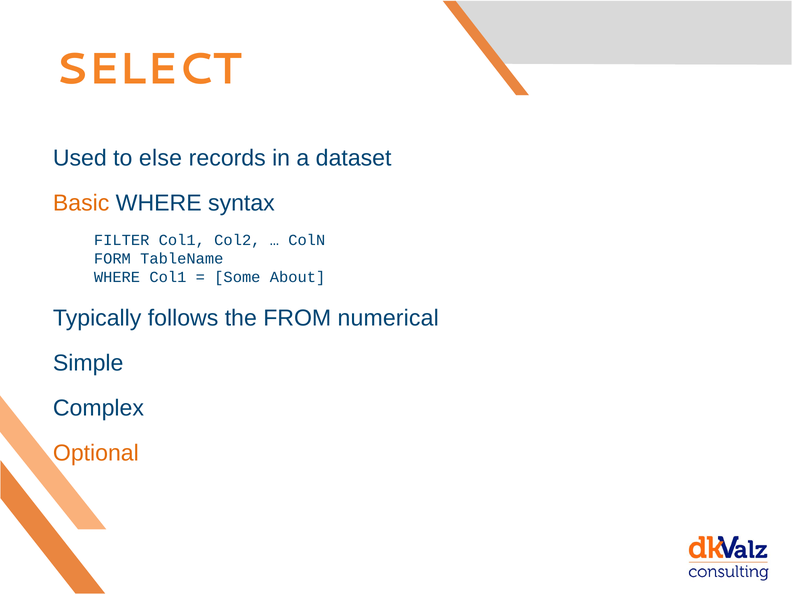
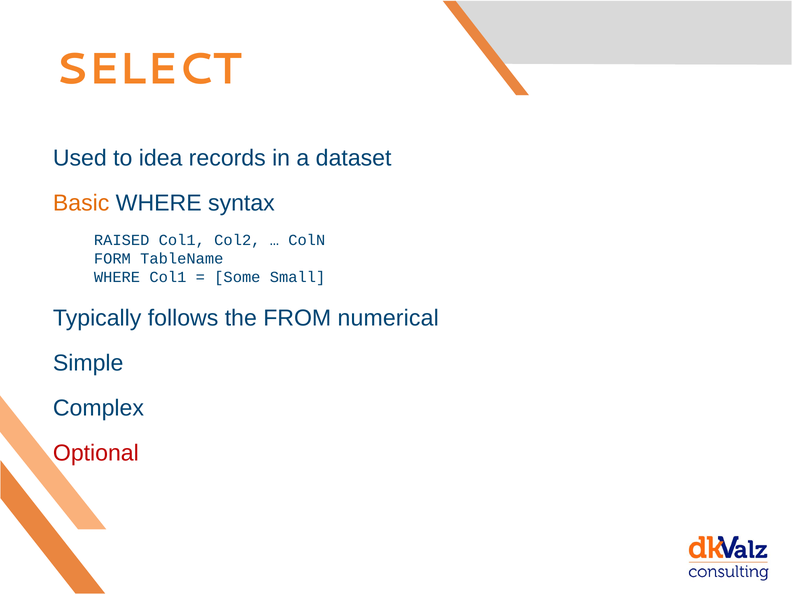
else: else -> idea (161, 158)
FILTER: FILTER -> RAISED (122, 240)
About: About -> Small (298, 277)
Optional colour: orange -> red (96, 453)
